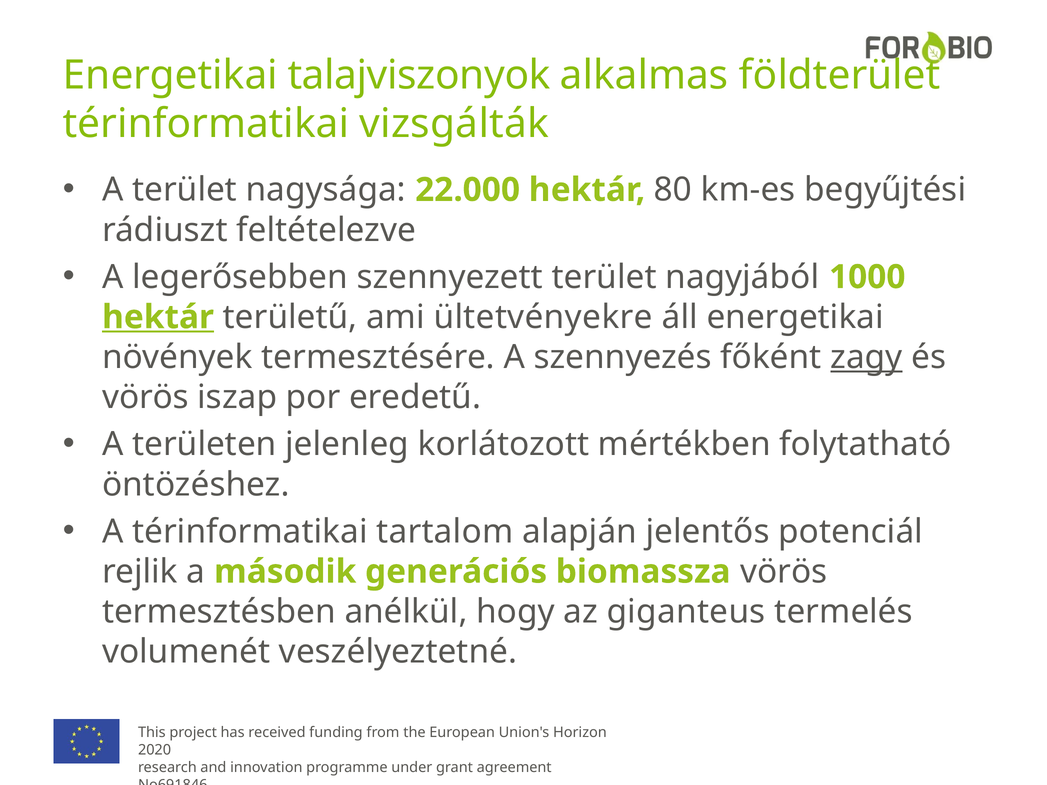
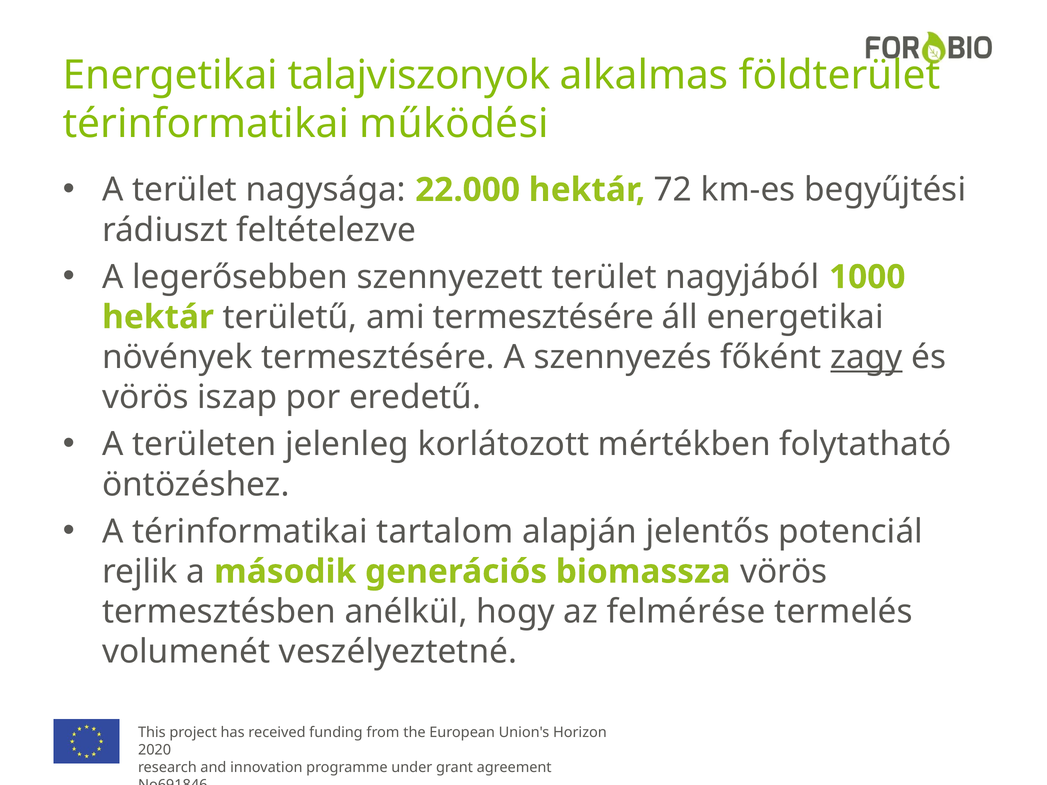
vizsgálták: vizsgálták -> működési (454, 124)
80: 80 -> 72 (673, 190)
hektár underline: present -> none (158, 317)
ami ültetvényekre: ültetvényekre -> termesztésére (543, 317)
giganteus: giganteus -> felmérése (686, 612)
